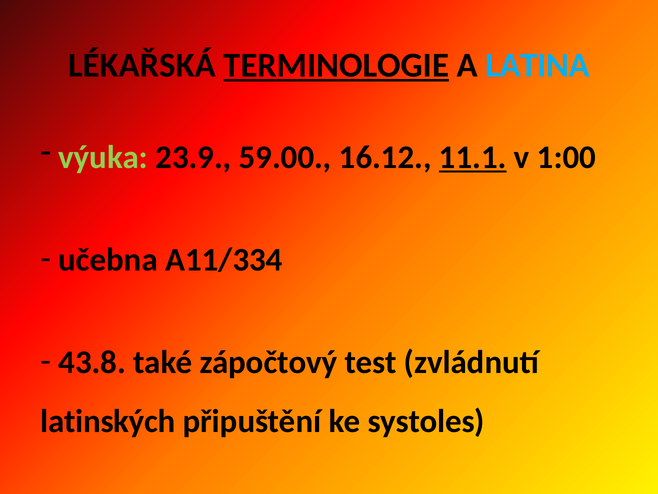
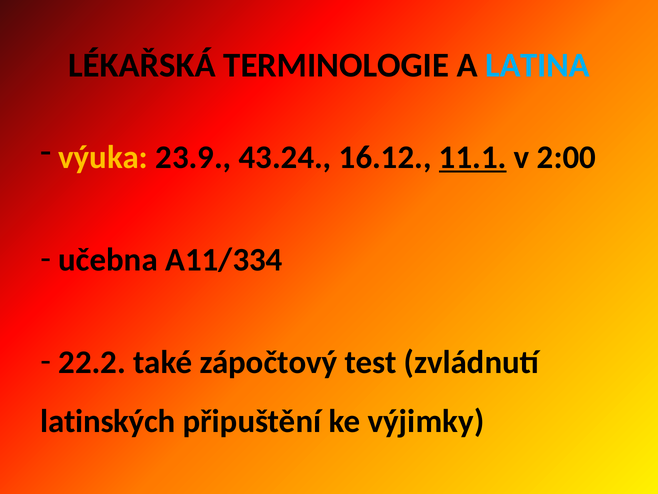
TERMINOLOGIE underline: present -> none (336, 65)
výuka colour: light green -> yellow (103, 157)
59.00: 59.00 -> 43.24 (285, 157)
1:00: 1:00 -> 2:00 (566, 157)
43.8: 43.8 -> 22.2 (92, 362)
systoles: systoles -> výjimky (426, 421)
